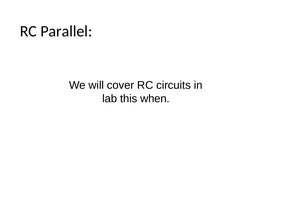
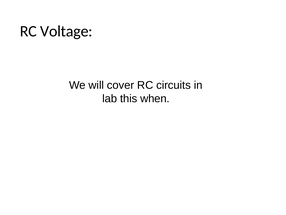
Parallel: Parallel -> Voltage (66, 31)
